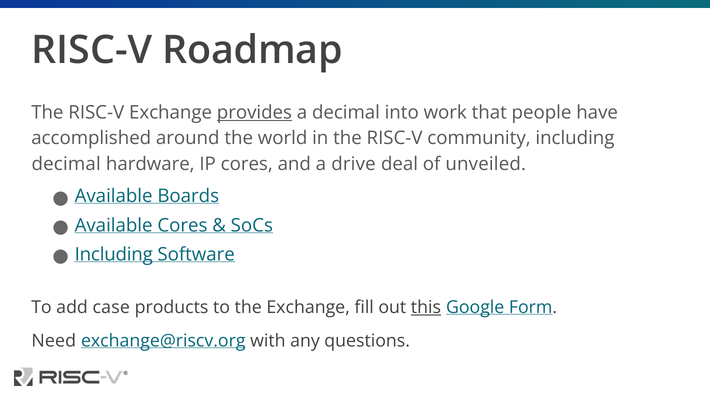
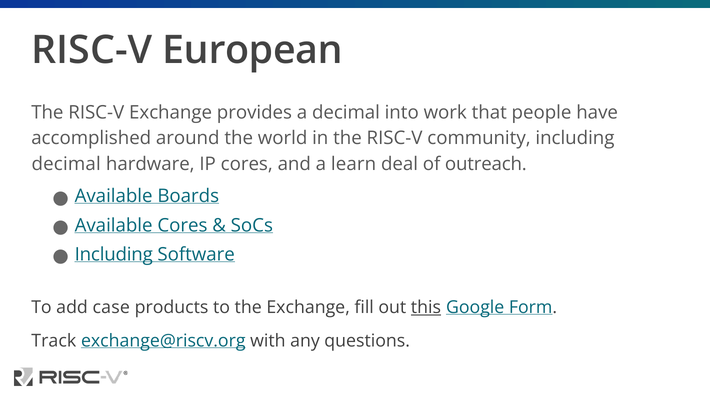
Roadmap: Roadmap -> European (253, 50)
provides underline: present -> none (254, 112)
drive: drive -> learn (354, 164)
unveiled: unveiled -> outreach (486, 164)
Need: Need -> Track (54, 341)
